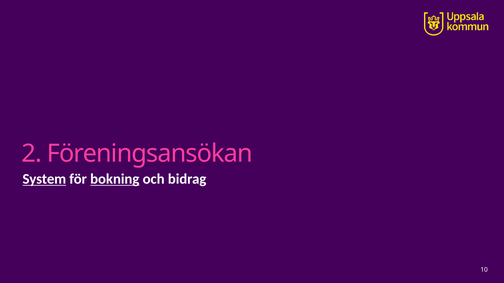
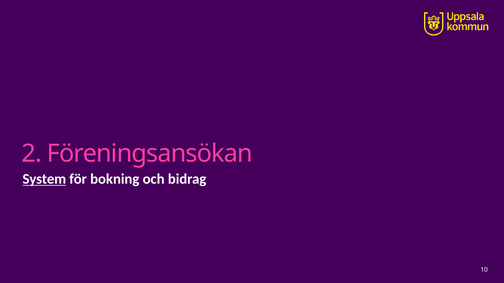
bokning underline: present -> none (115, 179)
